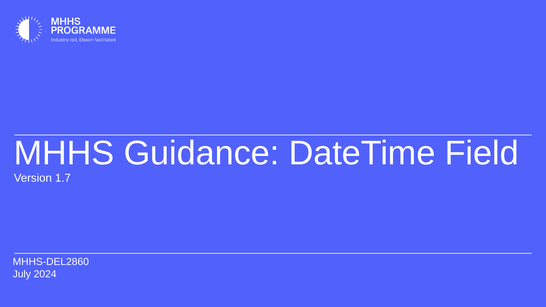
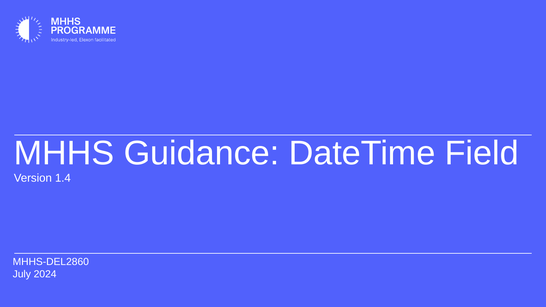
1.7: 1.7 -> 1.4 (63, 178)
